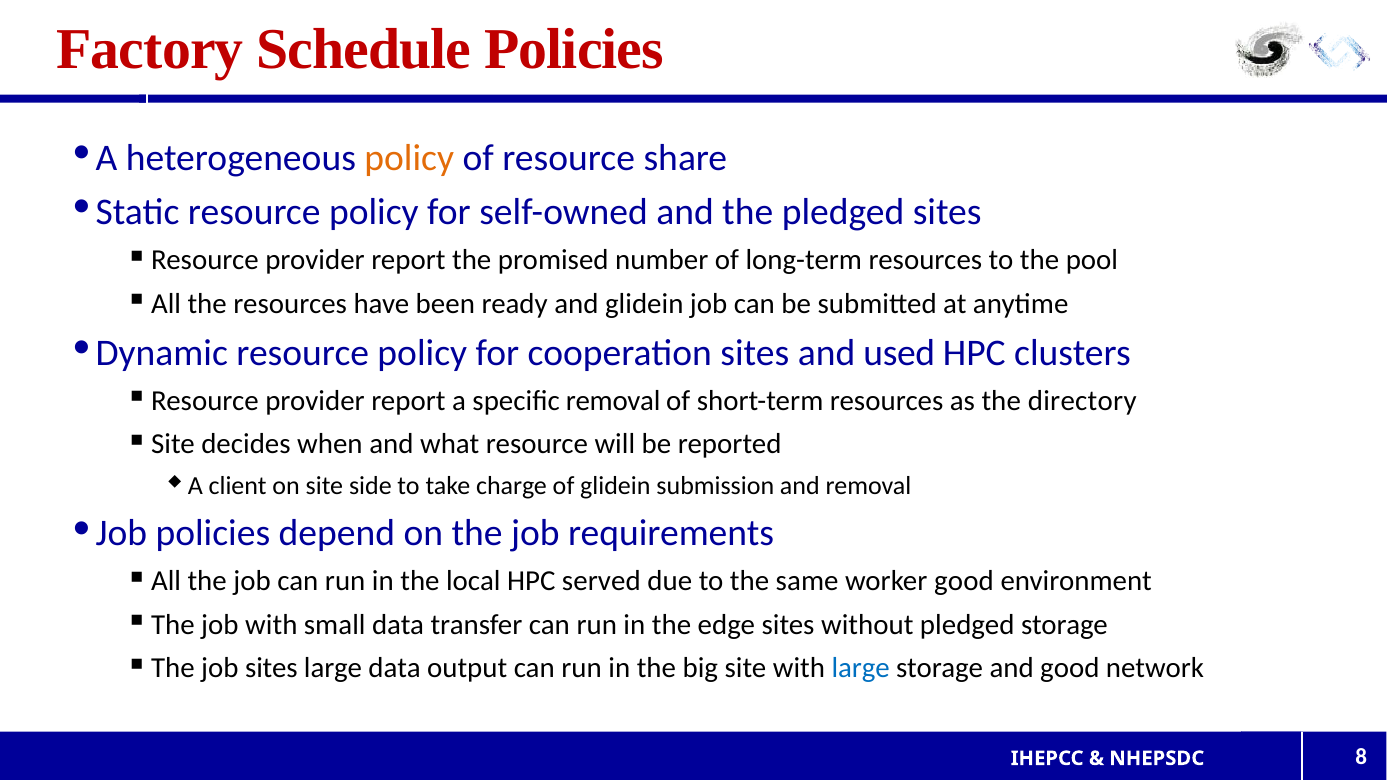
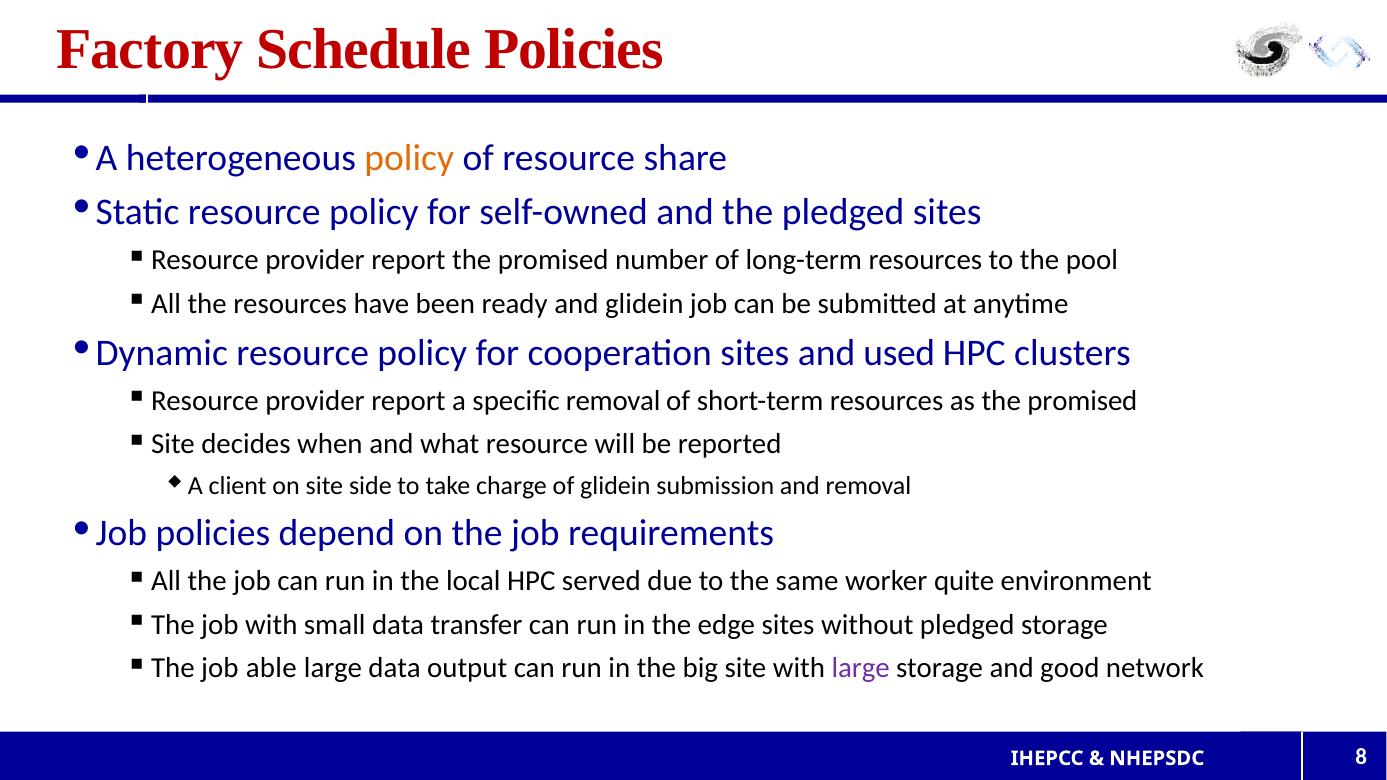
as the directory: directory -> promised (1082, 401)
worker good: good -> quite (964, 582)
job sites: sites -> able (271, 668)
large colour: blue -> purple (861, 668)
